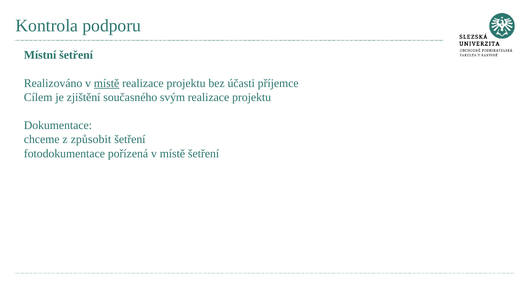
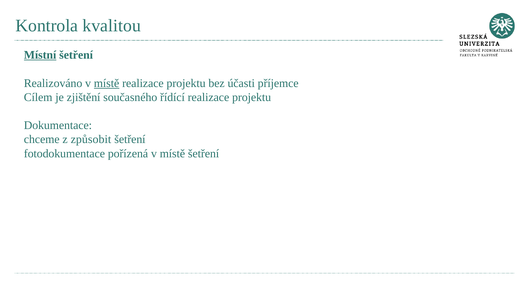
podporu: podporu -> kvalitou (112, 26)
Místní underline: none -> present (40, 55)
svým: svým -> řídící (172, 97)
